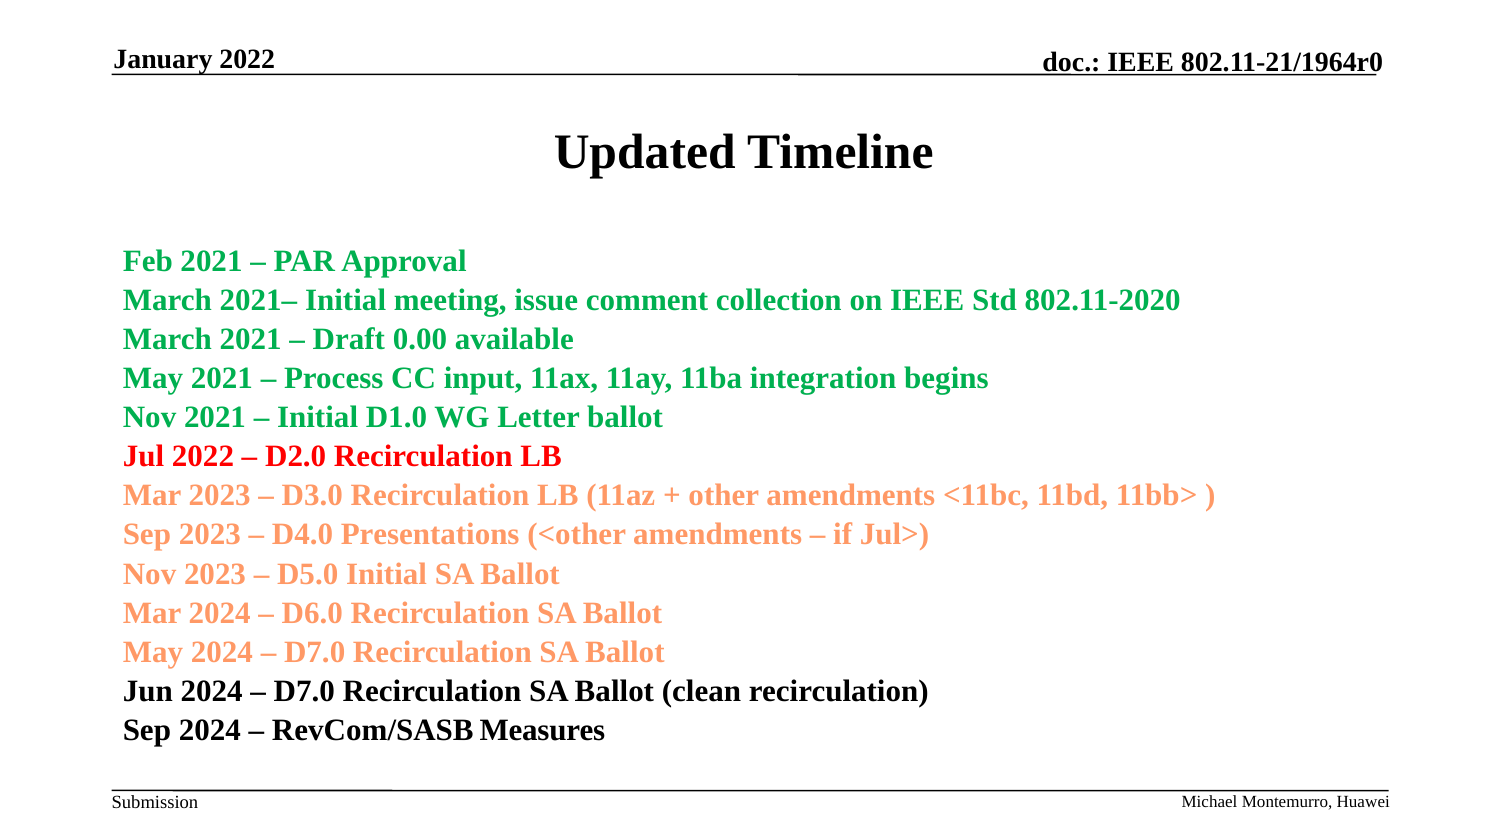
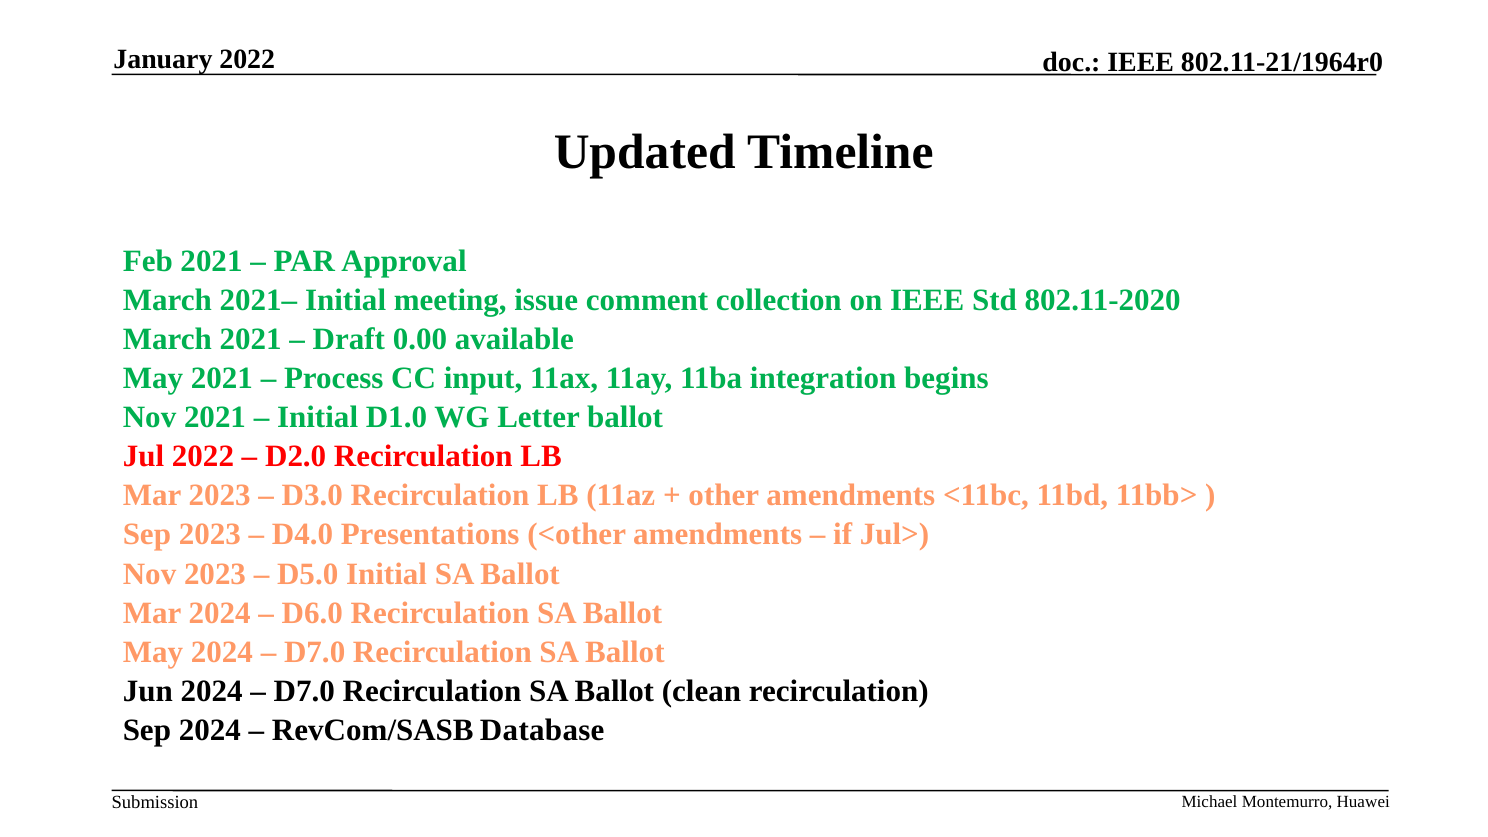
Measures: Measures -> Database (542, 730)
